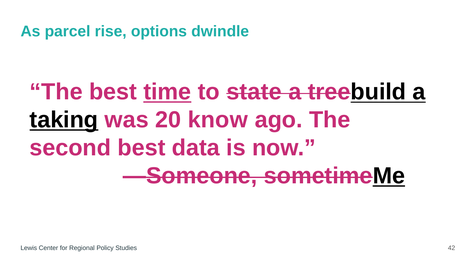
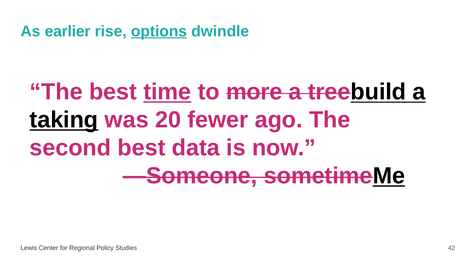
parcel: parcel -> earlier (68, 31)
options underline: none -> present (159, 31)
state: state -> more (254, 92)
know: know -> fewer (218, 120)
